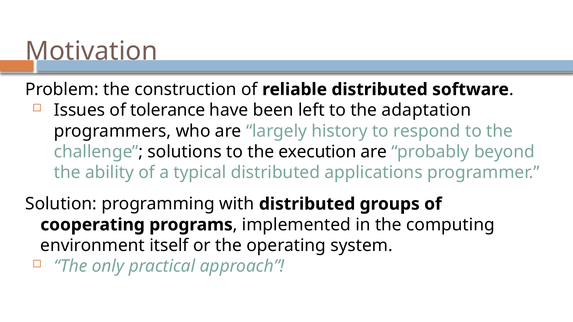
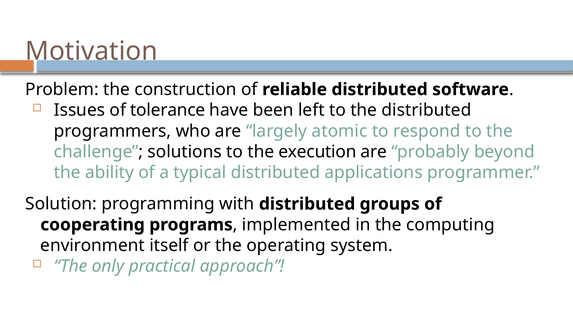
the adaptation: adaptation -> distributed (426, 110)
history: history -> atomic (339, 131)
